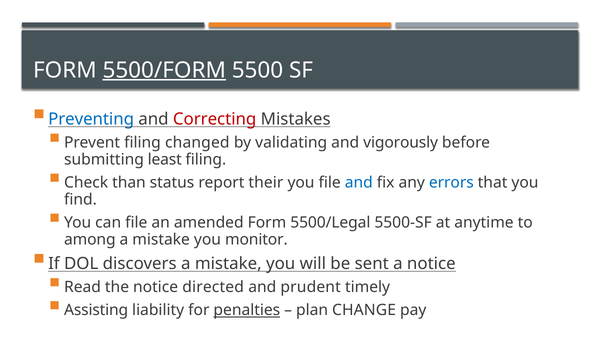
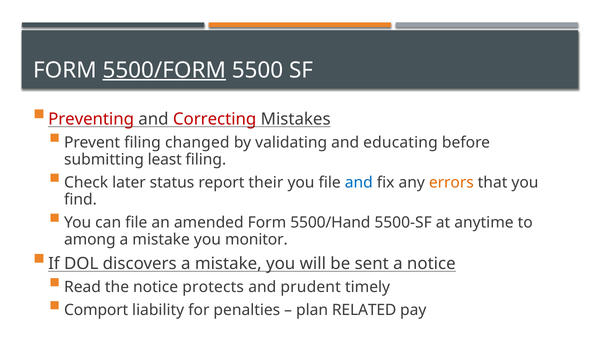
Preventing colour: blue -> red (91, 119)
vigorously: vigorously -> educating (401, 143)
than: than -> later (129, 183)
errors colour: blue -> orange (451, 183)
5500/Legal: 5500/Legal -> 5500/Hand (330, 223)
directed: directed -> protects (213, 288)
Assisting: Assisting -> Comport (96, 311)
penalties underline: present -> none (247, 311)
CHANGE: CHANGE -> RELATED (364, 311)
